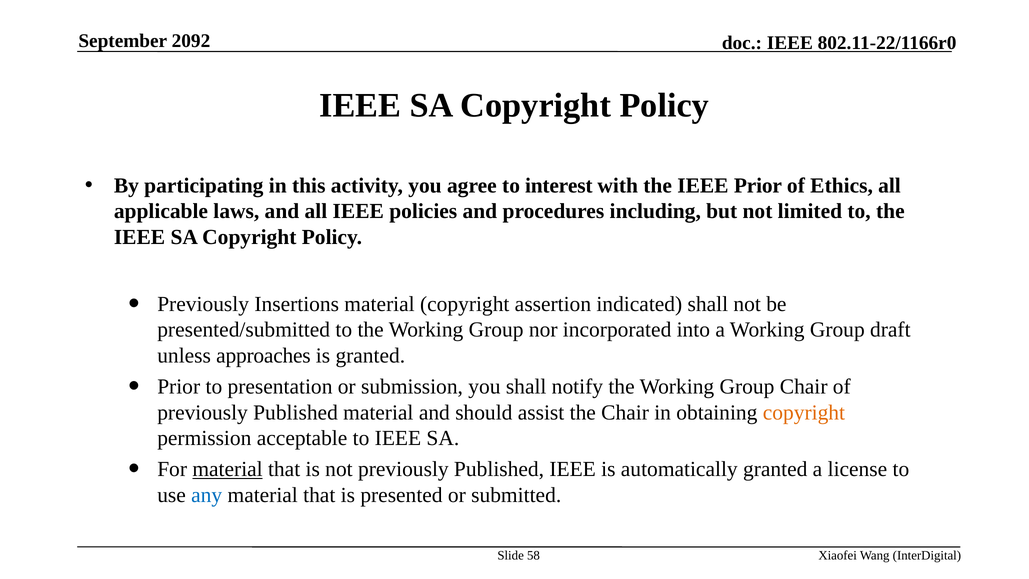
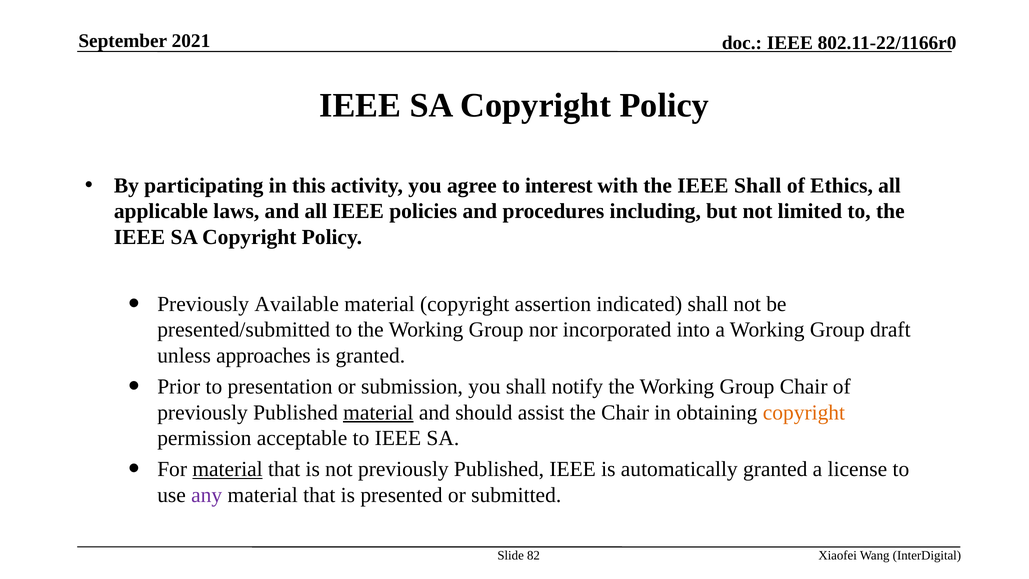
2092: 2092 -> 2021 (191, 41)
IEEE Prior: Prior -> Shall (758, 185)
Insertions: Insertions -> Available (297, 304)
material underline: none -> present (378, 412)
any colour: blue -> purple (207, 495)
58: 58 -> 82 (533, 555)
